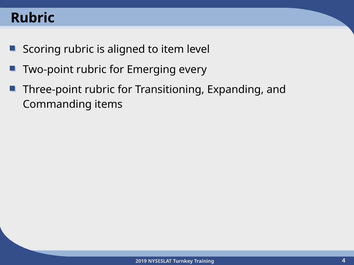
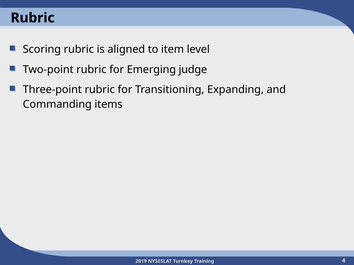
every: every -> judge (193, 70)
